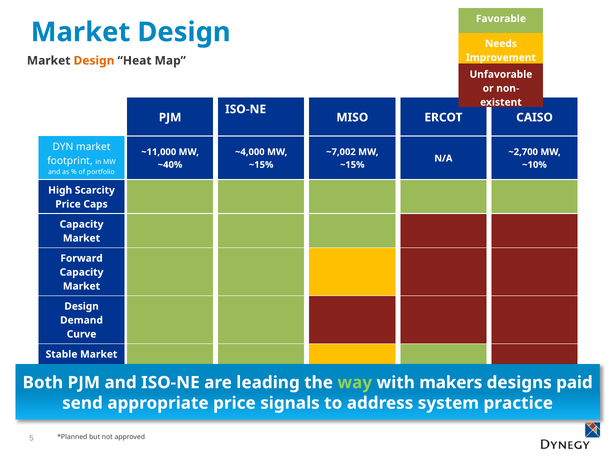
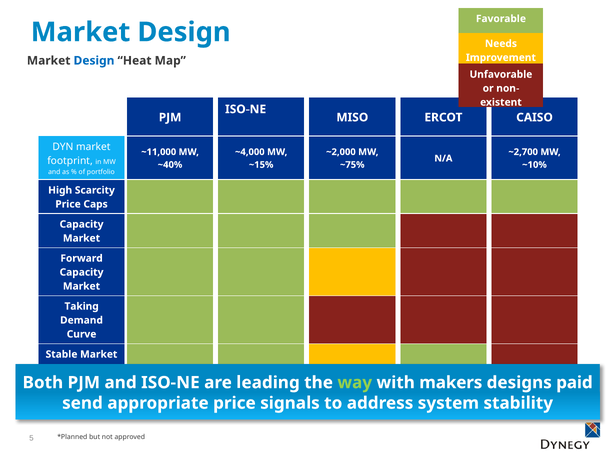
Design colour: orange -> blue (94, 61)
~7,002: ~7,002 -> ~2,000 (341, 152)
~15%: ~15% -> ~75% (352, 165)
Design: Design -> Taking (82, 306)
practice: practice -> stability (518, 403)
